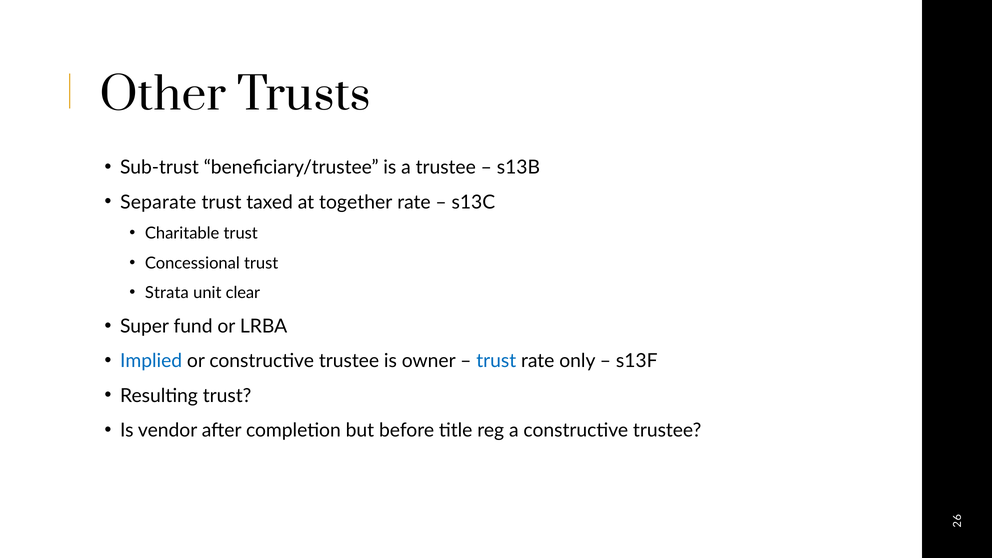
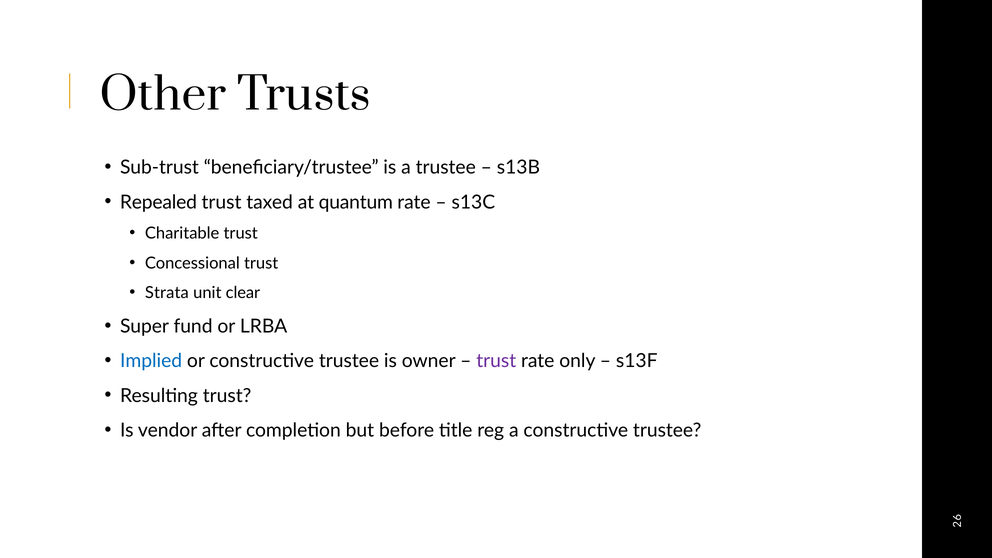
Separate: Separate -> Repealed (158, 202)
together: together -> quantum (356, 202)
trust colour: blue -> purple (496, 361)
